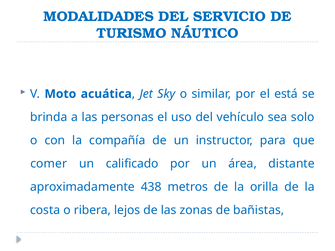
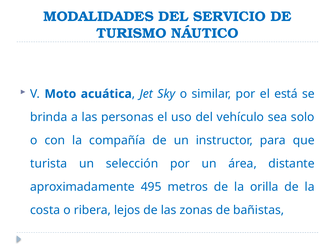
comer: comer -> turista (49, 164)
calificado: calificado -> selección (132, 164)
438: 438 -> 495 (151, 187)
